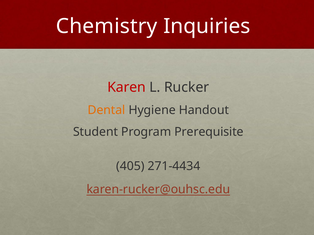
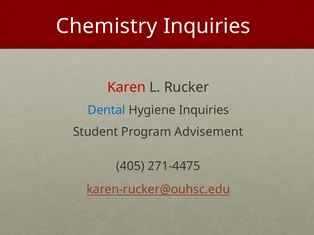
Dental colour: orange -> blue (107, 110)
Hygiene Handout: Handout -> Inquiries (204, 110)
Prerequisite: Prerequisite -> Advisement (209, 132)
271-4434: 271-4434 -> 271-4475 (174, 167)
